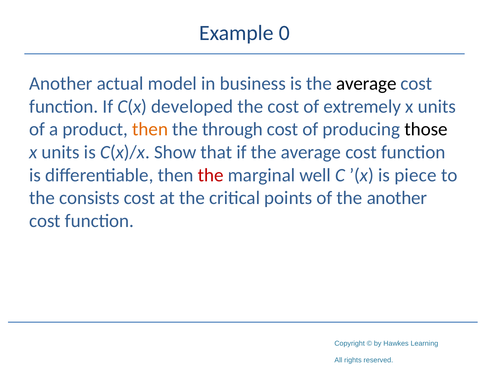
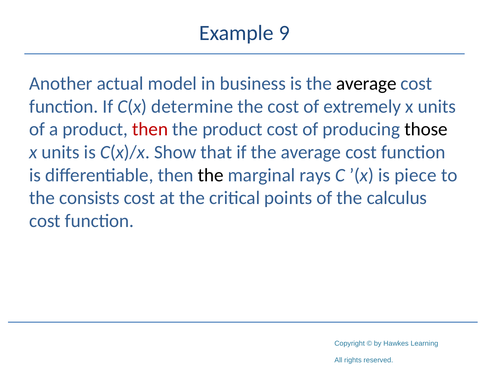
0: 0 -> 9 (284, 33)
developed: developed -> determine (192, 106)
then colour: orange -> red (150, 129)
the through: through -> product (232, 129)
the colour: red -> black (211, 175)
well: well -> rays (315, 175)
the another: another -> calculus (397, 198)
